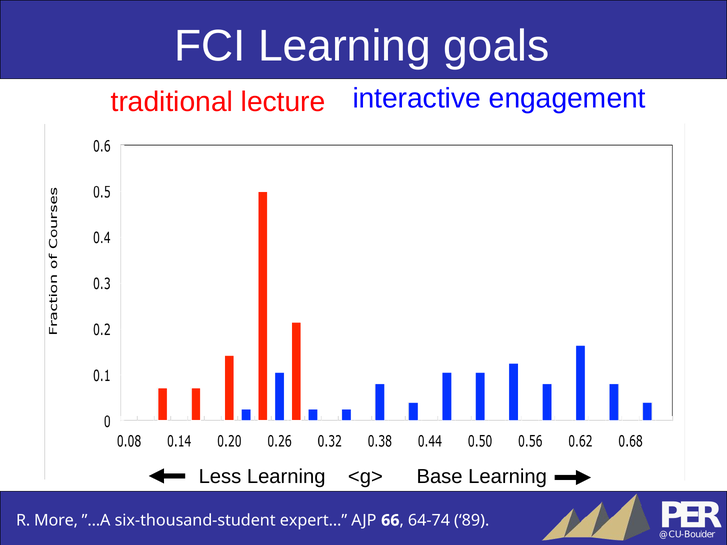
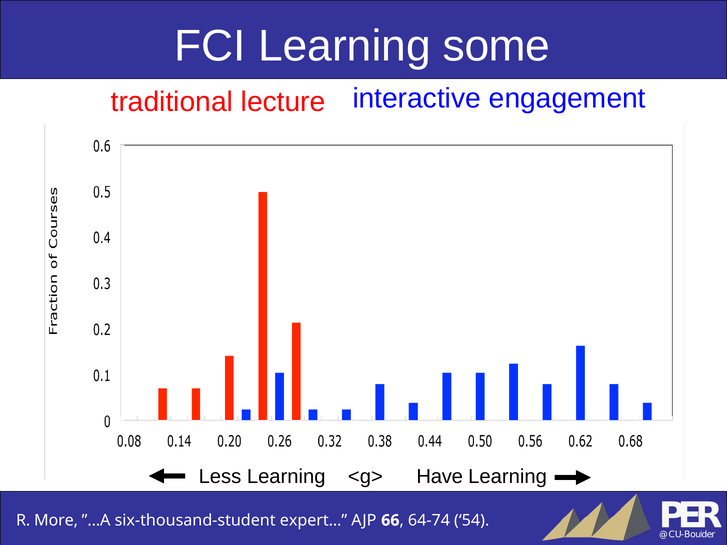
goals: goals -> some (497, 46)
Base: Base -> Have (440, 477)
89: 89 -> 54 (472, 521)
